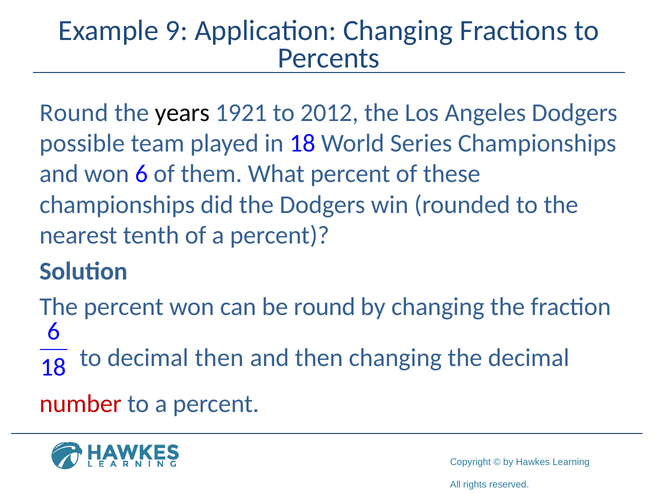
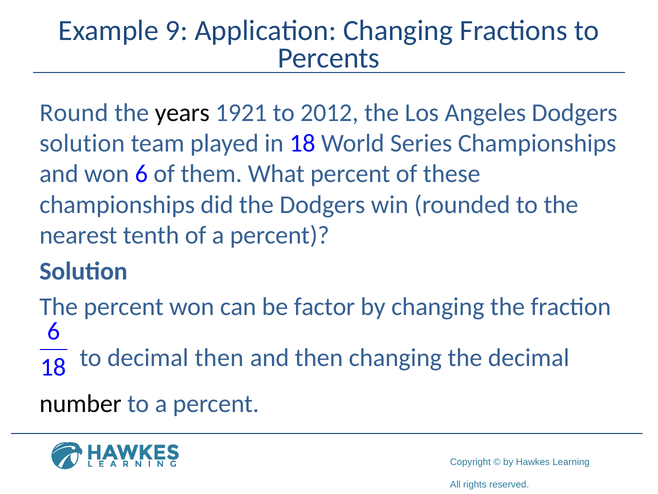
possible: possible -> solution (82, 143)
be round: round -> factor (324, 307)
number colour: red -> black (81, 404)
